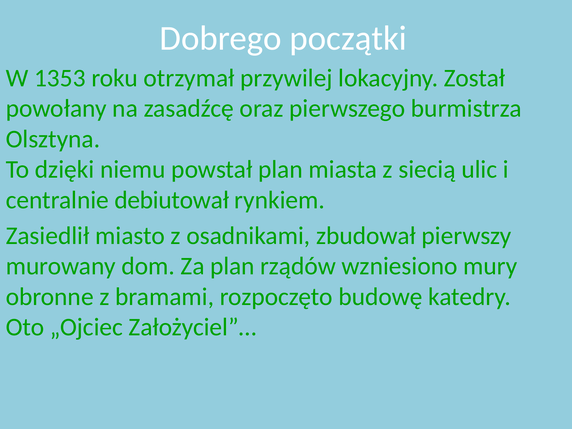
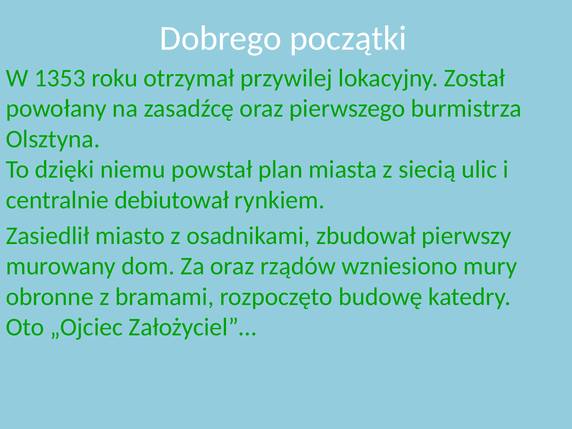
Za plan: plan -> oraz (232, 266)
